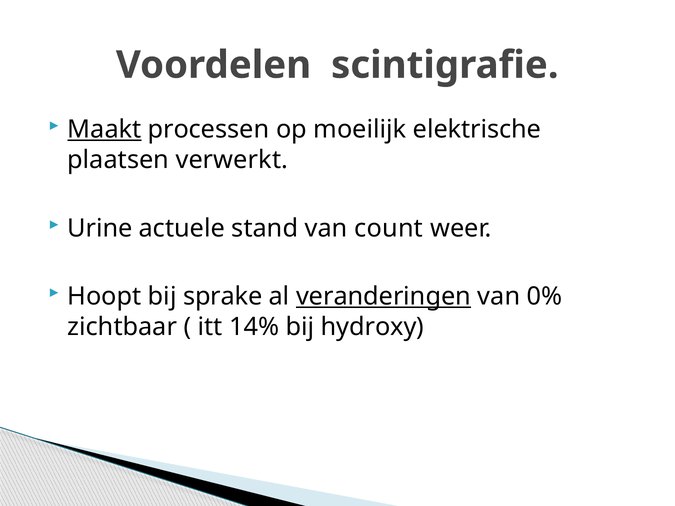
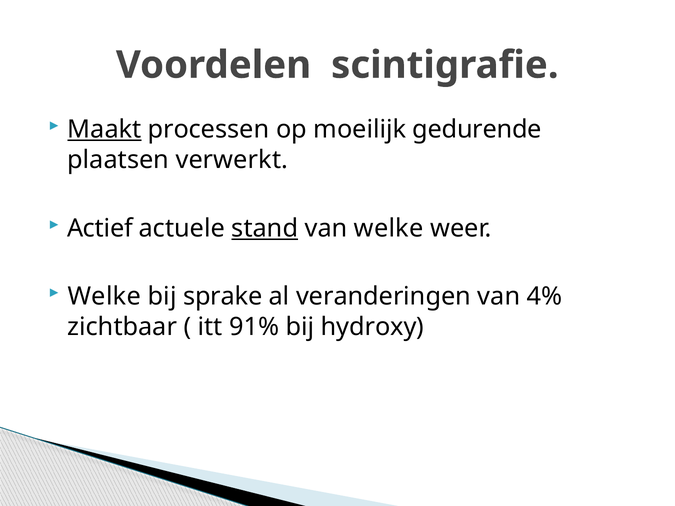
elektrische: elektrische -> gedurende (477, 130)
Urine: Urine -> Actief (100, 228)
stand underline: none -> present (265, 228)
van count: count -> welke (389, 228)
Hoopt: Hoopt -> Welke (104, 297)
veranderingen underline: present -> none (384, 297)
0%: 0% -> 4% (544, 297)
14%: 14% -> 91% (254, 327)
